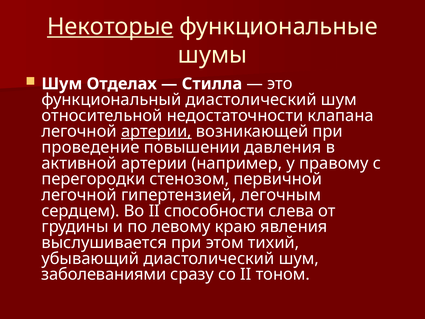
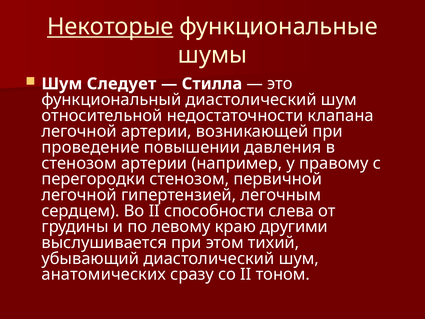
Отделах: Отделах -> Следует (122, 84)
артерии underline: present -> none (156, 131)
активной: активной -> стенозом (79, 163)
явления: явления -> другими (294, 227)
заболеваниями: заболеваниями -> анатомических (104, 274)
